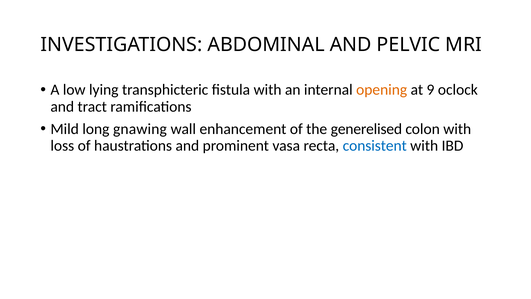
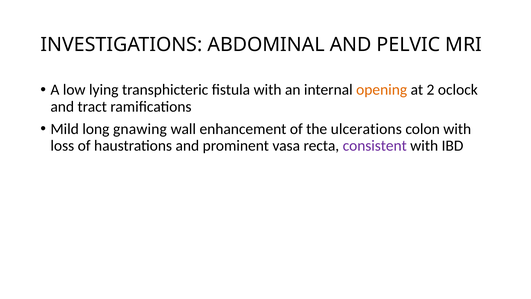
9: 9 -> 2 (430, 90)
generelised: generelised -> ulcerations (366, 129)
consistent colour: blue -> purple (375, 146)
